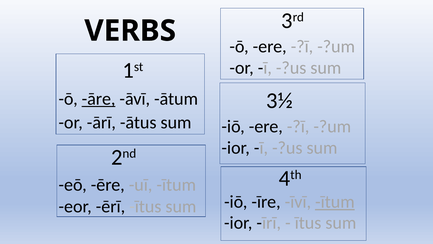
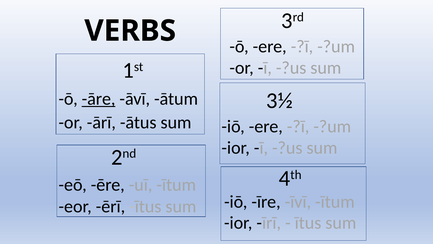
ītum underline: present -> none (335, 202)
